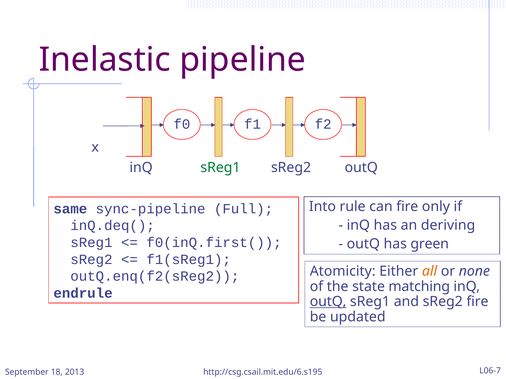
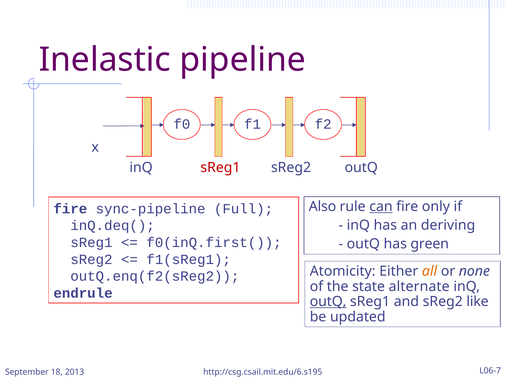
sReg1 colour: green -> red (220, 168)
Into: Into -> Also (323, 207)
can underline: none -> present (381, 207)
same: same -> fire (70, 209)
matching: matching -> alternate (419, 287)
sReg2 fire: fire -> like (478, 302)
